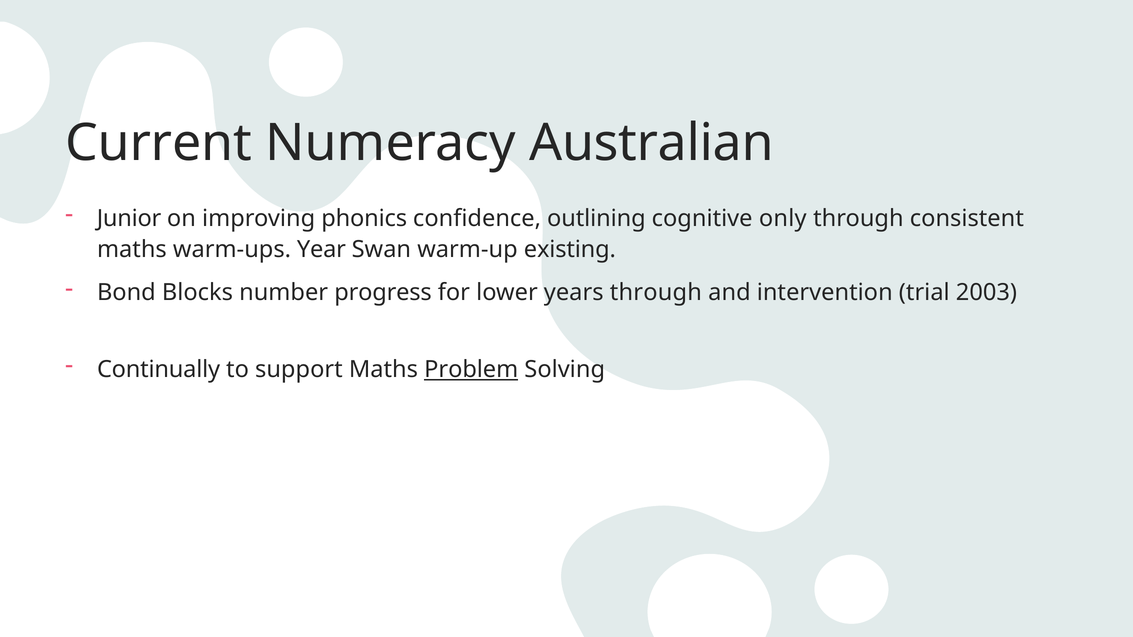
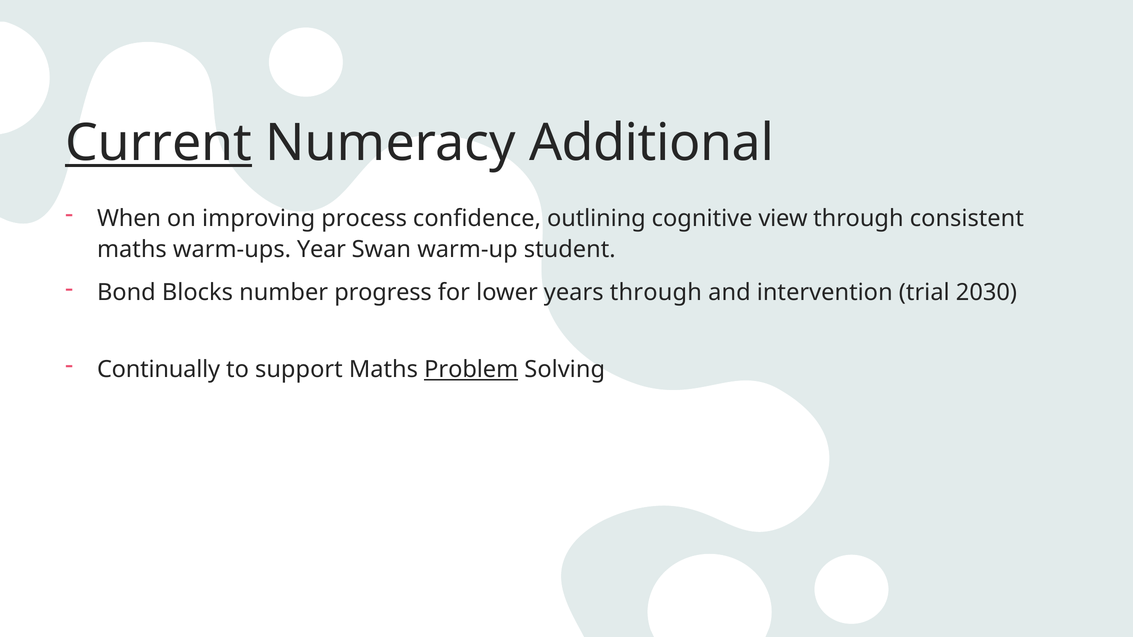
Current underline: none -> present (159, 143)
Australian: Australian -> Additional (652, 143)
Junior: Junior -> When (129, 219)
phonics: phonics -> process (364, 219)
only: only -> view (783, 219)
existing: existing -> student (570, 250)
2003: 2003 -> 2030 (986, 293)
